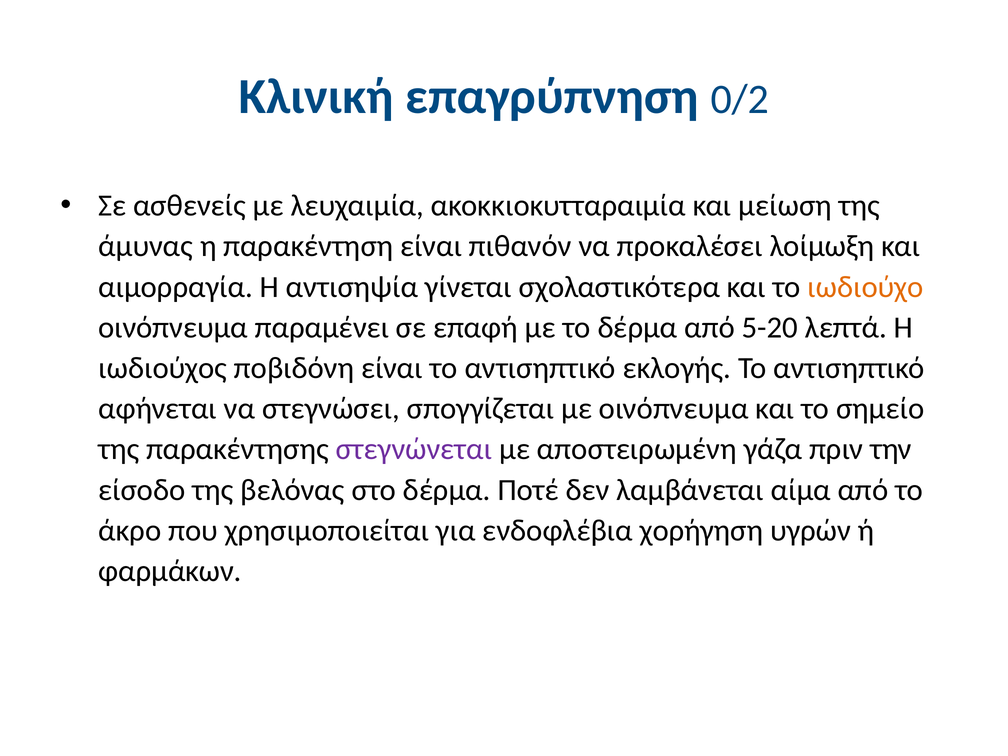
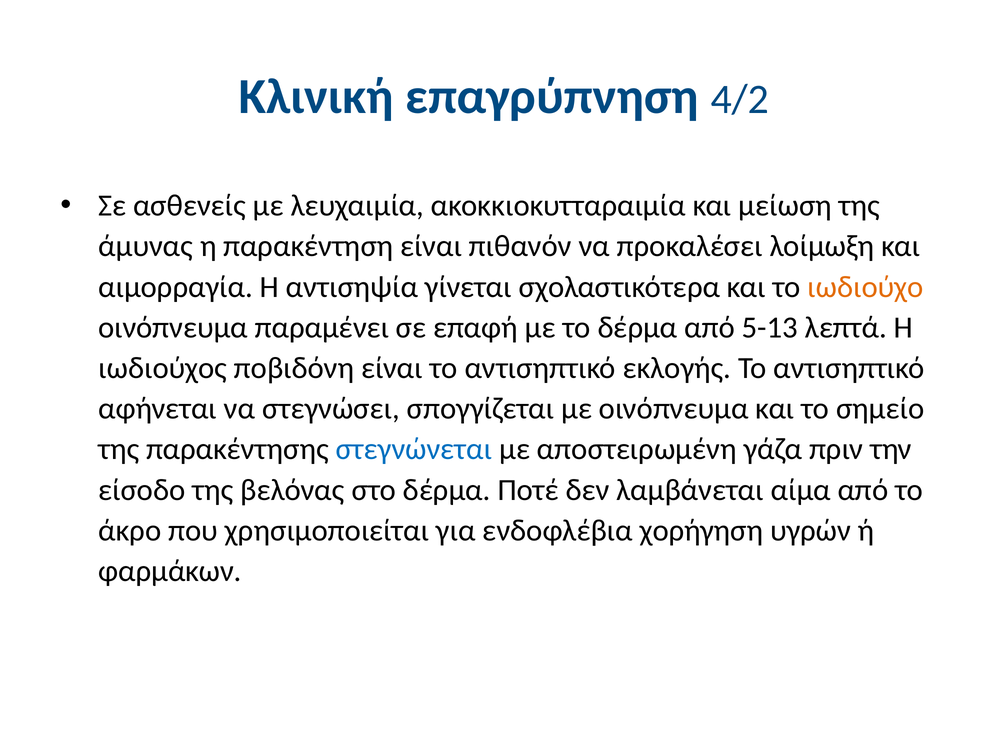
0/2: 0/2 -> 4/2 (740, 100)
5-20: 5-20 -> 5-13 (770, 328)
στεγνώνεται colour: purple -> blue (414, 449)
